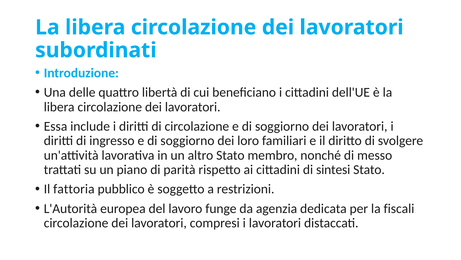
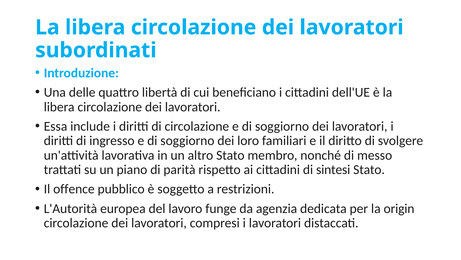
fattoria: fattoria -> offence (74, 189)
fiscali: fiscali -> origin (399, 208)
